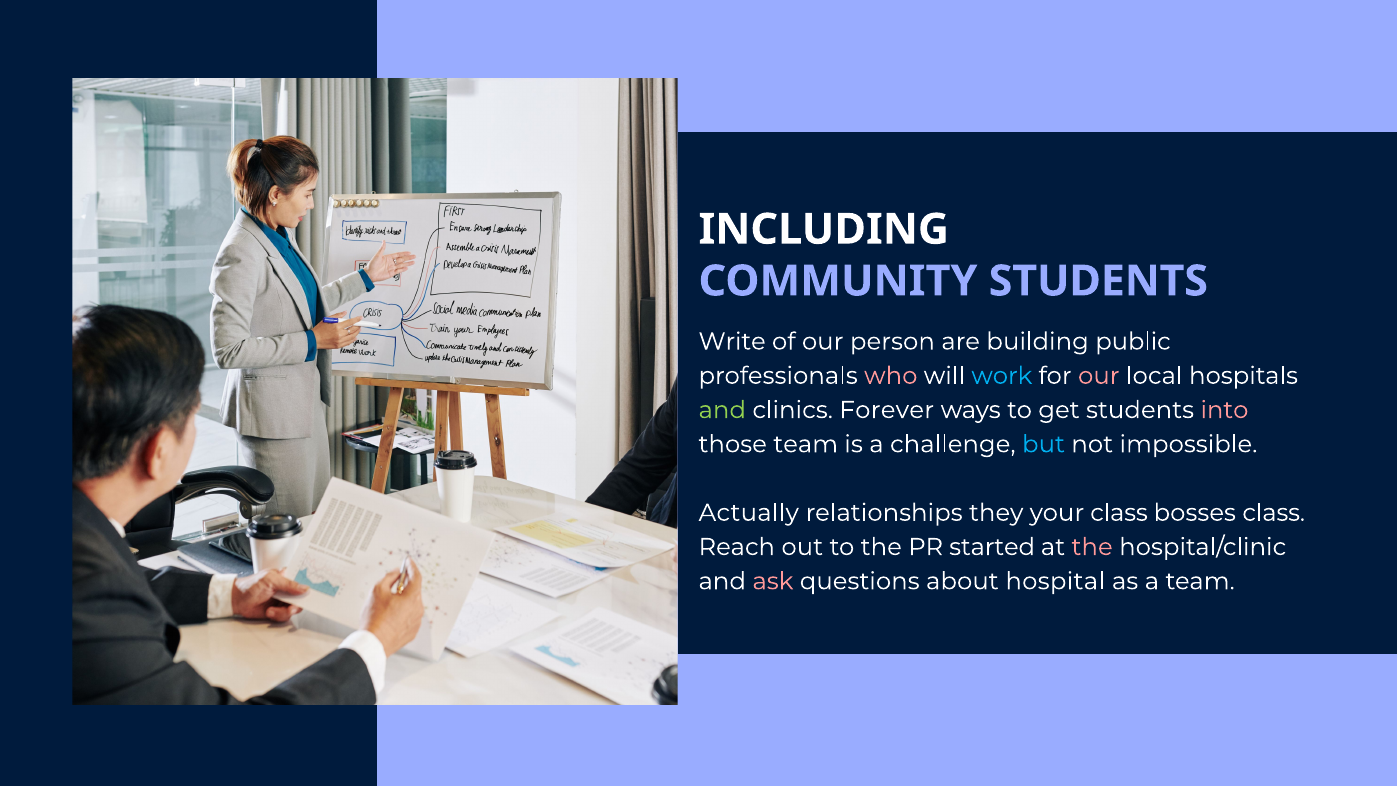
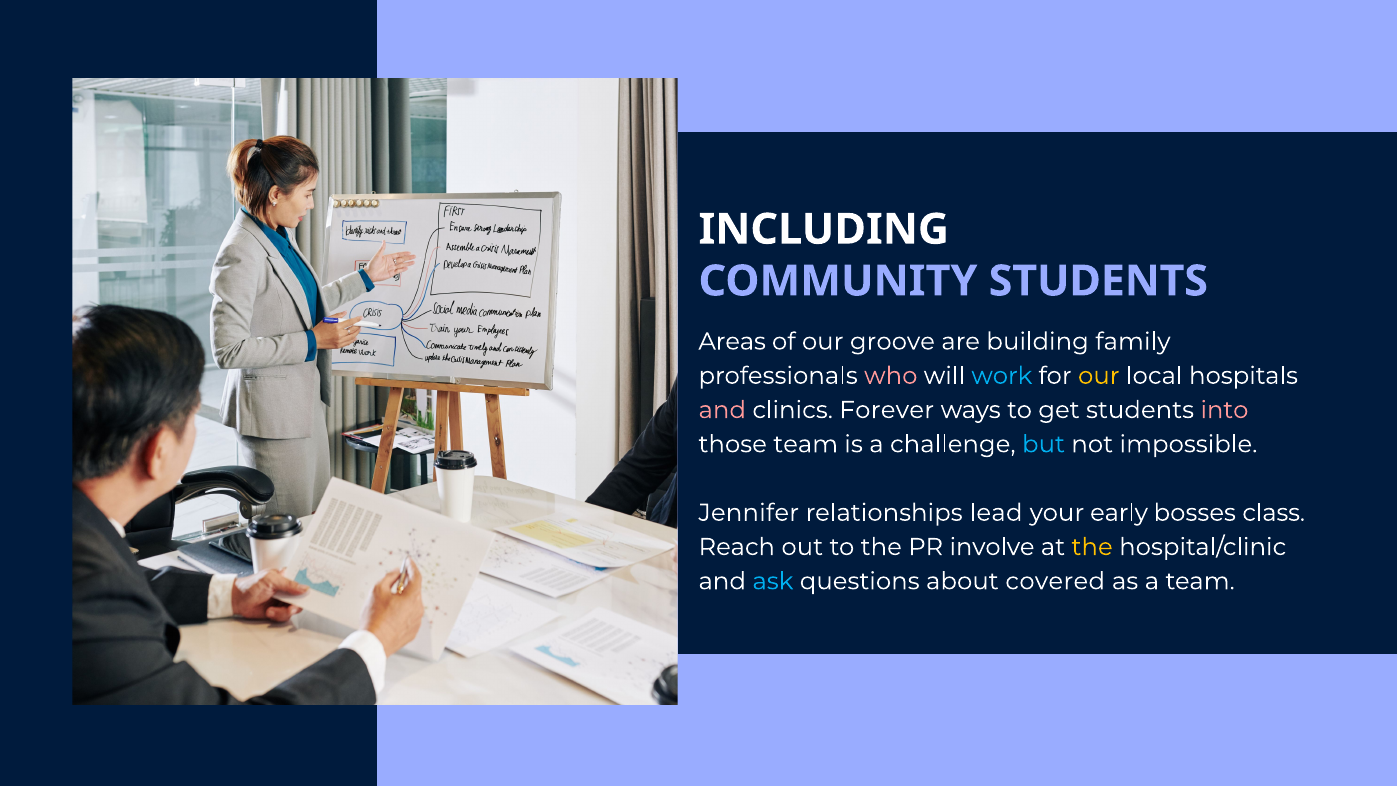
Write: Write -> Areas (732, 341)
person: person -> groove (892, 341)
public: public -> family (1133, 341)
our colour: pink -> yellow (1099, 376)
and colour: light green -> pink (722, 410)
Actually: Actually -> Jennifer (749, 513)
they: they -> lead (996, 513)
your class: class -> early (1119, 513)
started: started -> involve (992, 547)
the colour: pink -> yellow (1092, 547)
ask colour: pink -> light blue (773, 581)
hospital: hospital -> covered (1055, 581)
